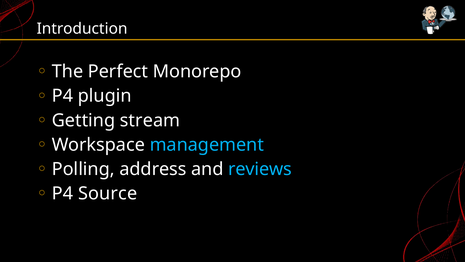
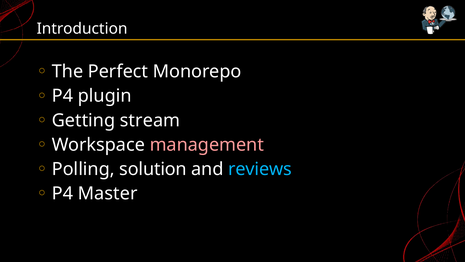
management colour: light blue -> pink (207, 145)
address: address -> solution (153, 169)
Source: Source -> Master (108, 193)
